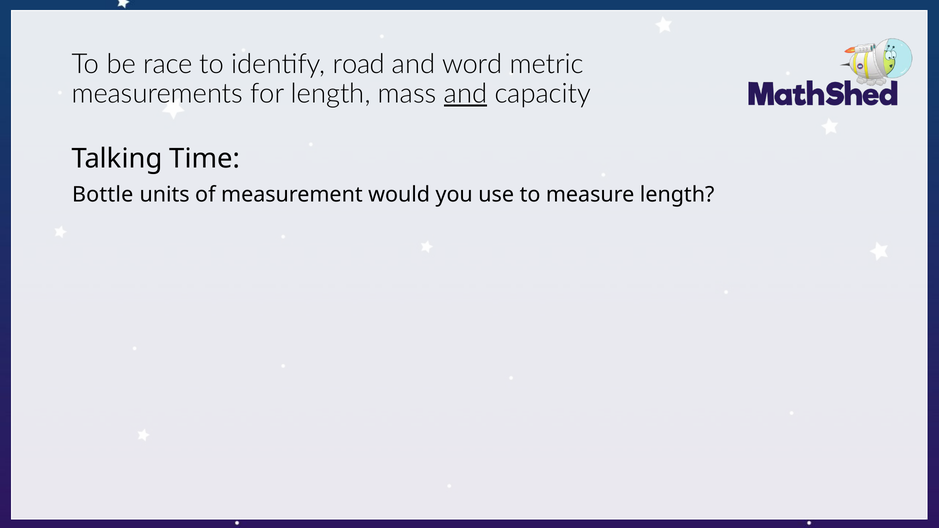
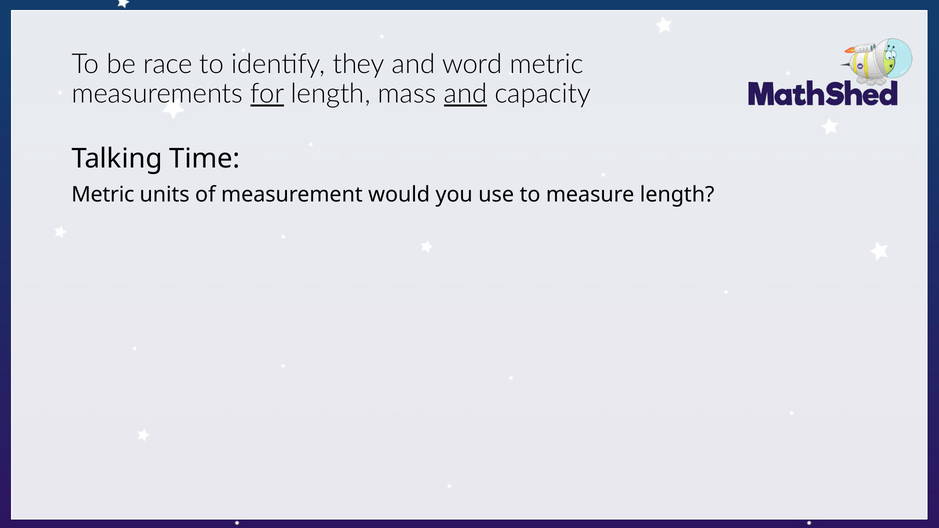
road: road -> they (359, 64)
for underline: none -> present (267, 94)
Bottle: Bottle -> Metric (103, 195)
